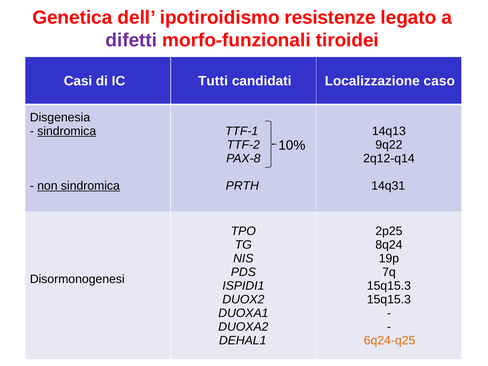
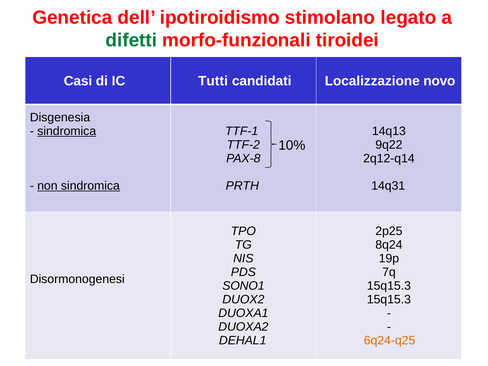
resistenze: resistenze -> stimolano (330, 18)
difetti colour: purple -> green (131, 40)
caso: caso -> novo (439, 81)
ISPIDI1: ISPIDI1 -> SONO1 (243, 286)
